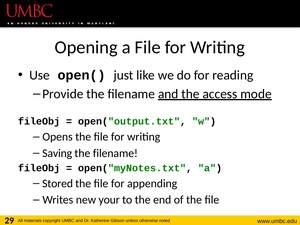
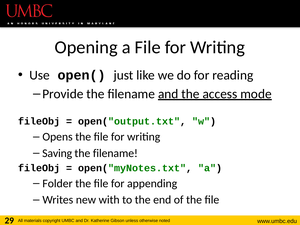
Stored: Stored -> Folder (58, 183)
your: your -> with (109, 200)
